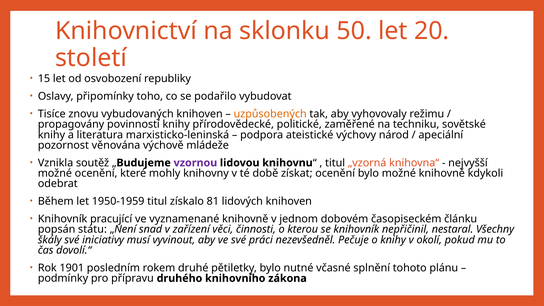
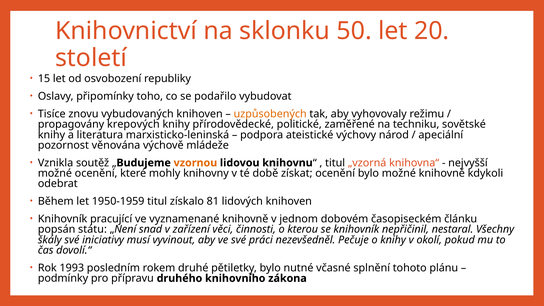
povinností: povinností -> krepových (133, 124)
vzornou colour: purple -> orange (195, 163)
1901: 1901 -> 1993 (72, 268)
